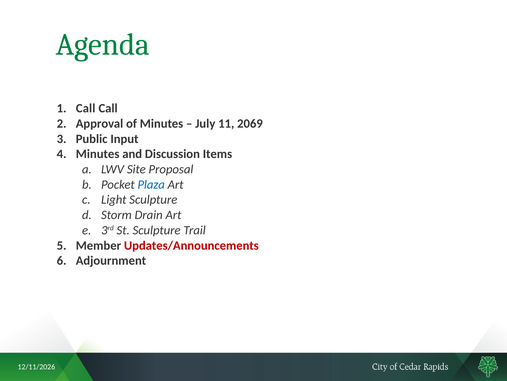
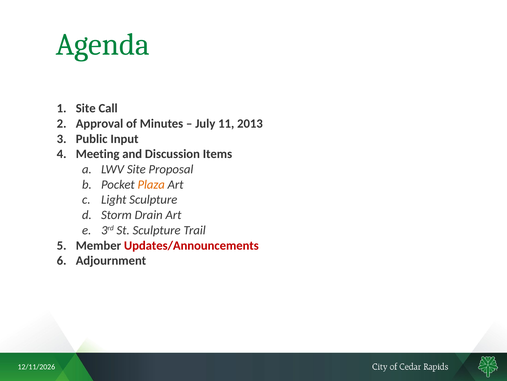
Call: Call -> Site (86, 108)
2069: 2069 -> 2013 (250, 123)
Minutes: Minutes -> Meeting (98, 154)
Plaza colour: blue -> orange (151, 184)
